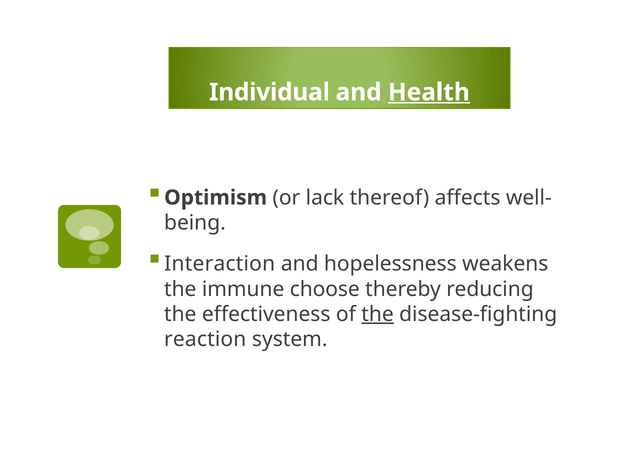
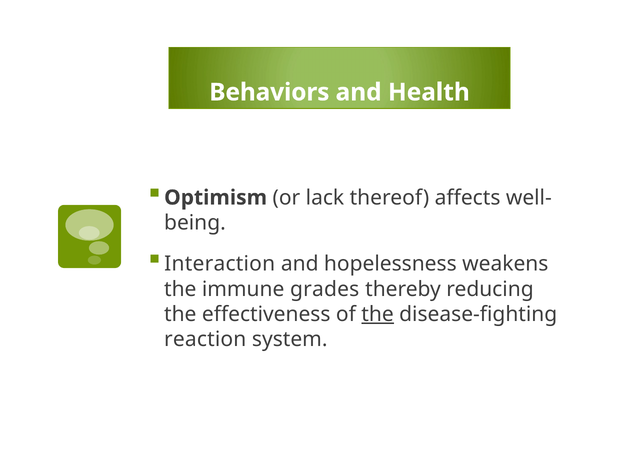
Individual: Individual -> Behaviors (269, 92)
Health underline: present -> none (429, 92)
choose: choose -> grades (325, 289)
